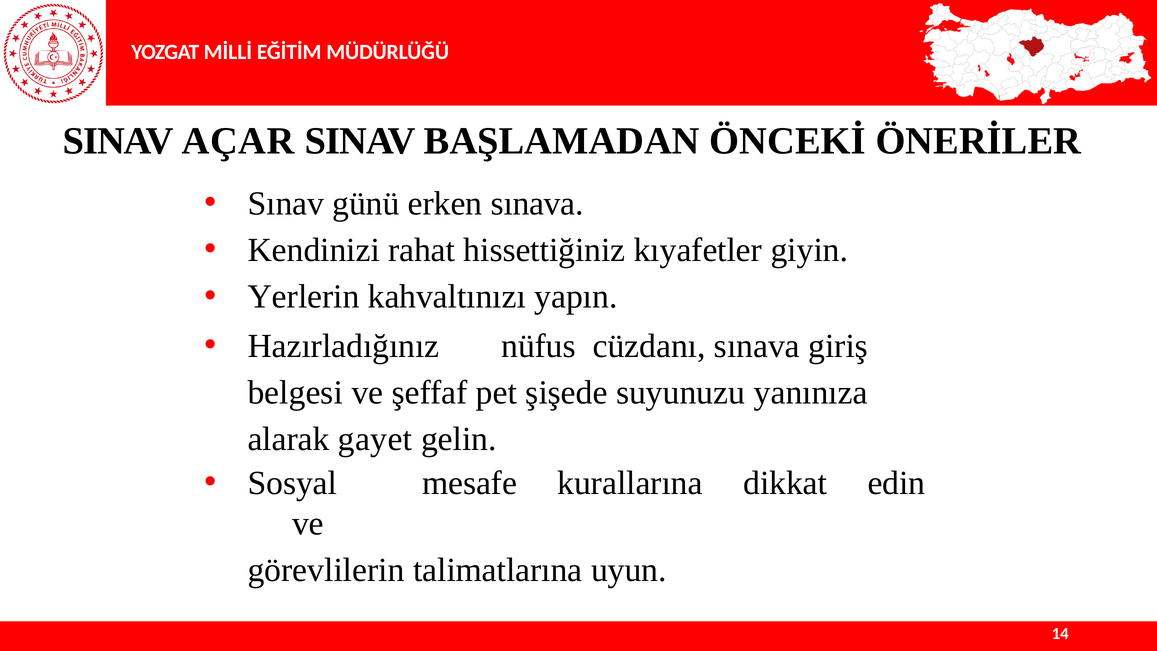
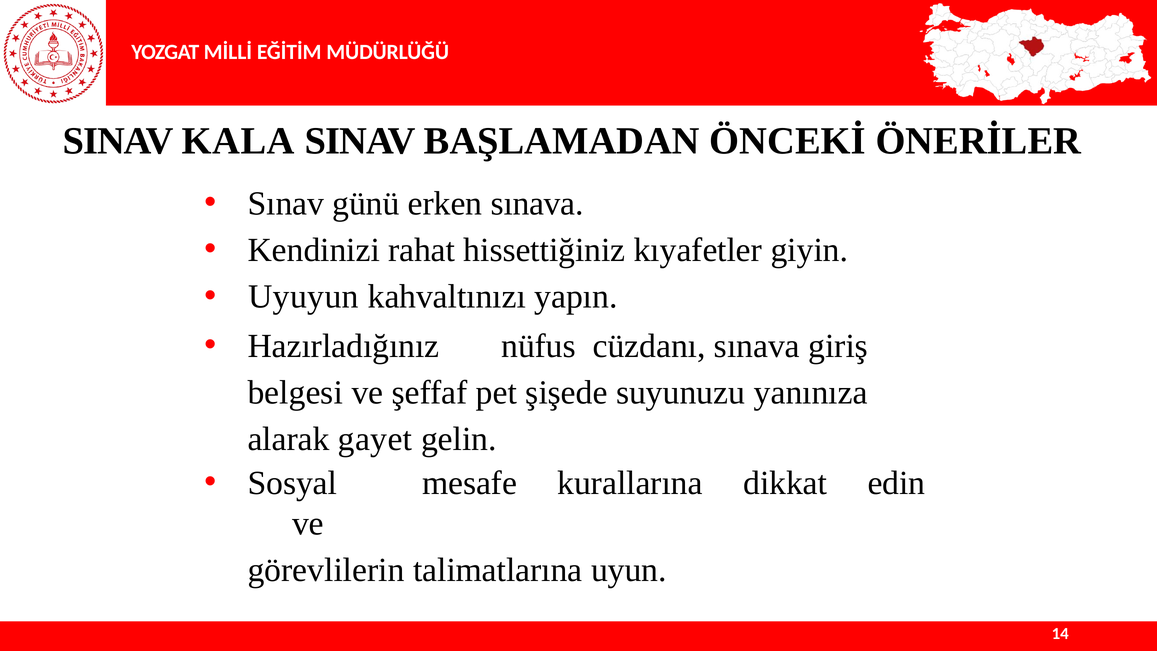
AÇAR: AÇAR -> KALA (238, 141)
Yerlerin: Yerlerin -> Uyuyun (303, 297)
